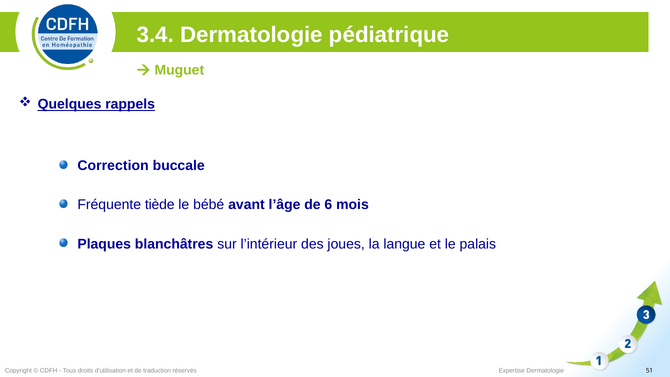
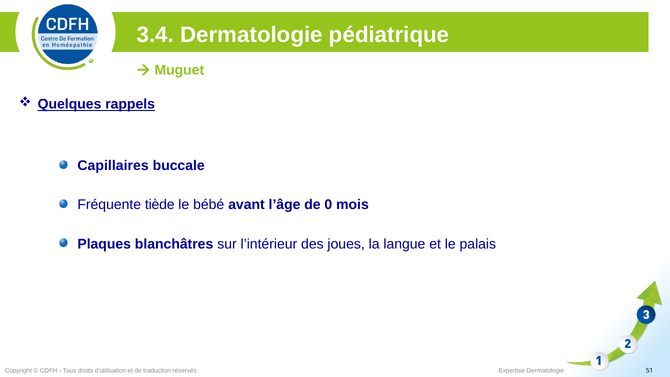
Correction: Correction -> Capillaires (113, 166)
6: 6 -> 0 (328, 205)
